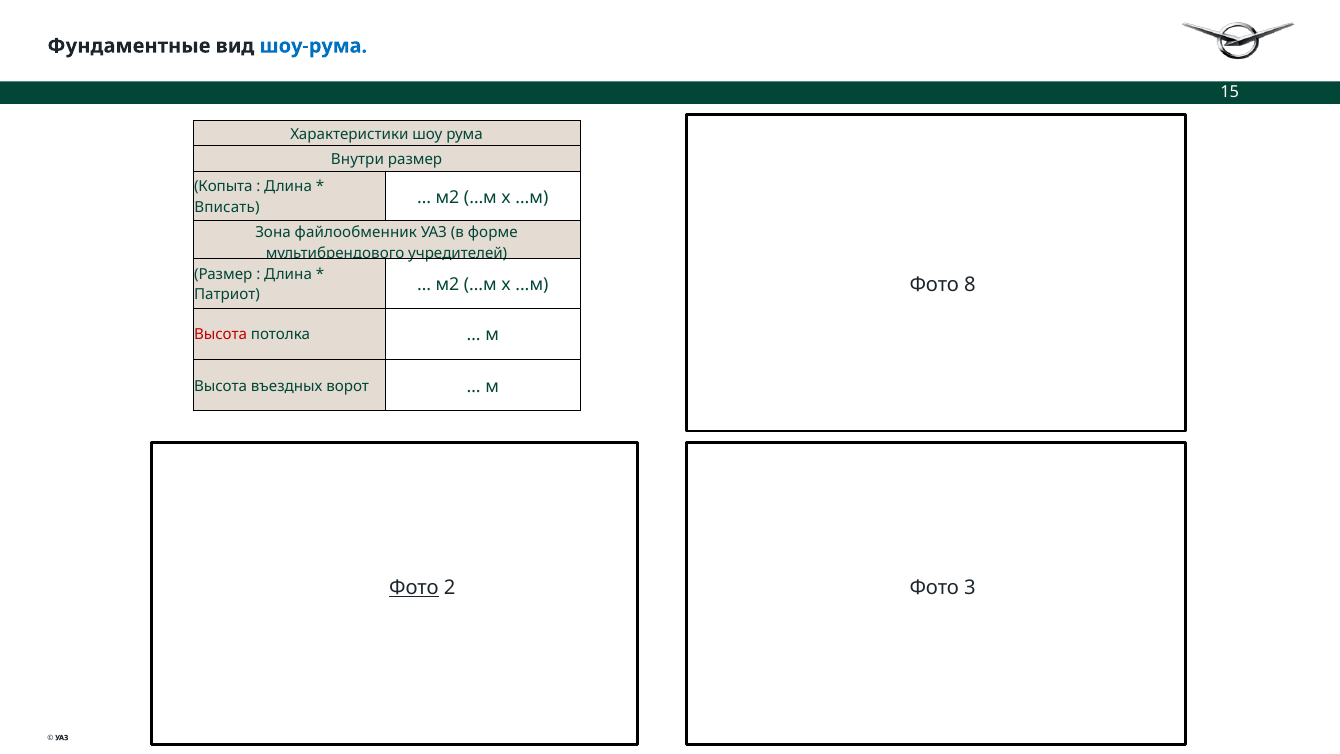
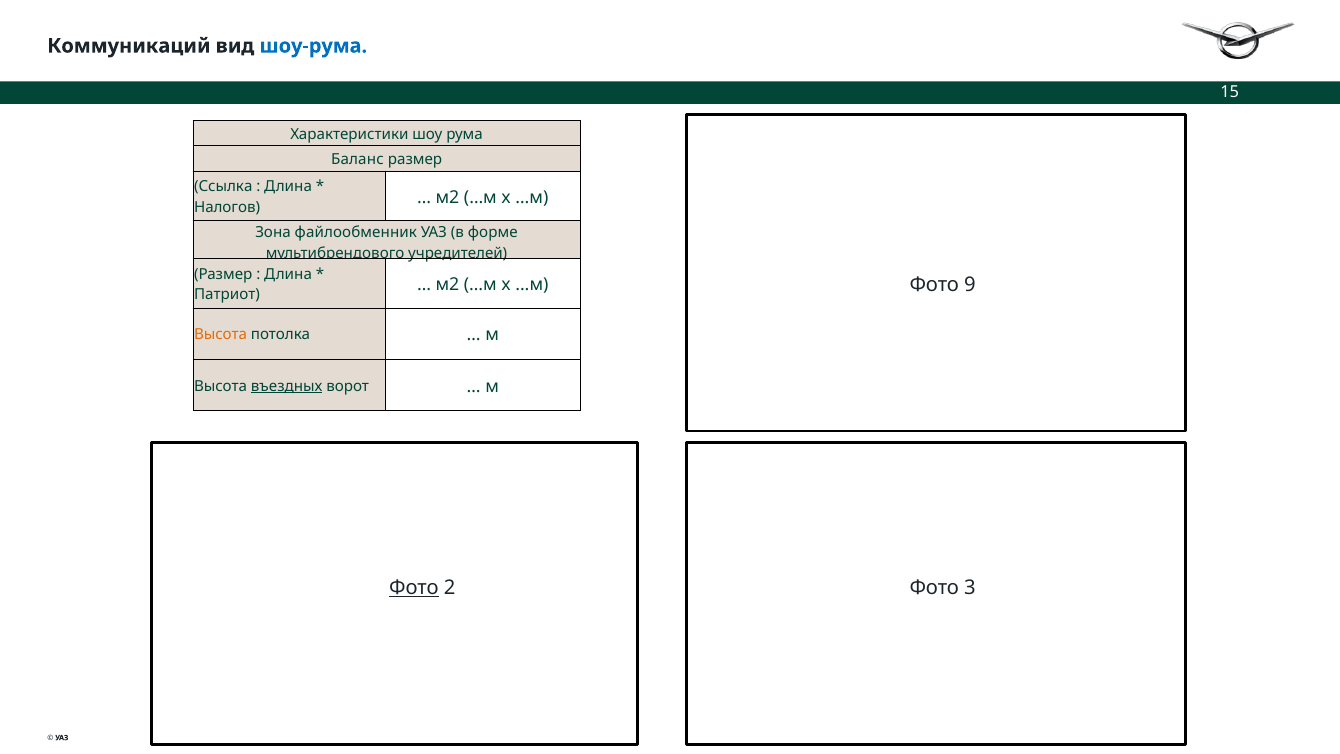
Фундаментные: Фундаментные -> Коммуникаций (129, 46)
Внутри: Внутри -> Баланс (357, 160)
Копыта: Копыта -> Ссылка (223, 187)
Вписать: Вписать -> Налогов (227, 207)
8: 8 -> 9 (970, 285)
Высота colour: red -> orange (221, 335)
въездных underline: none -> present (287, 386)
